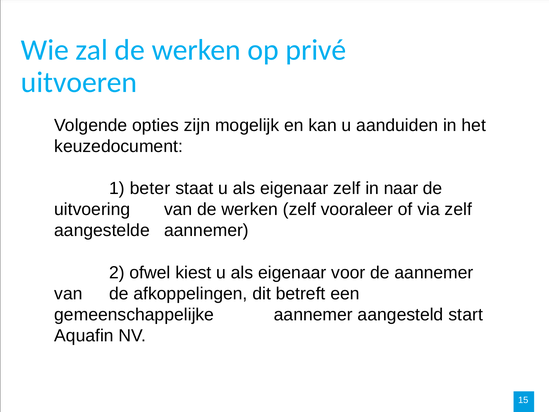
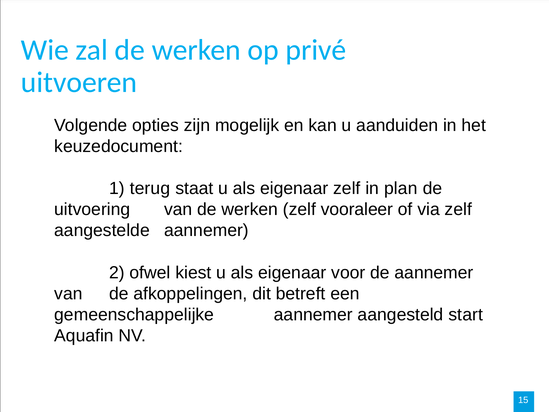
beter: beter -> terug (150, 188)
naar: naar -> plan (401, 188)
